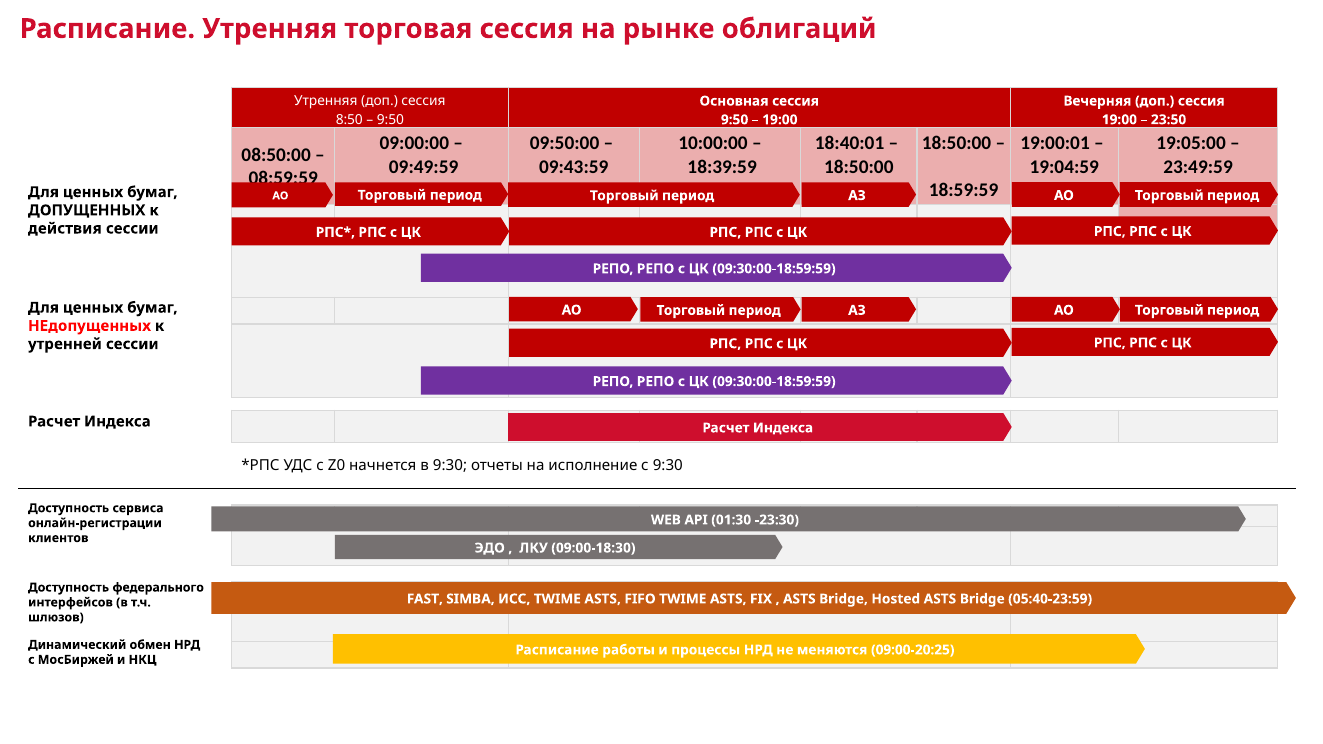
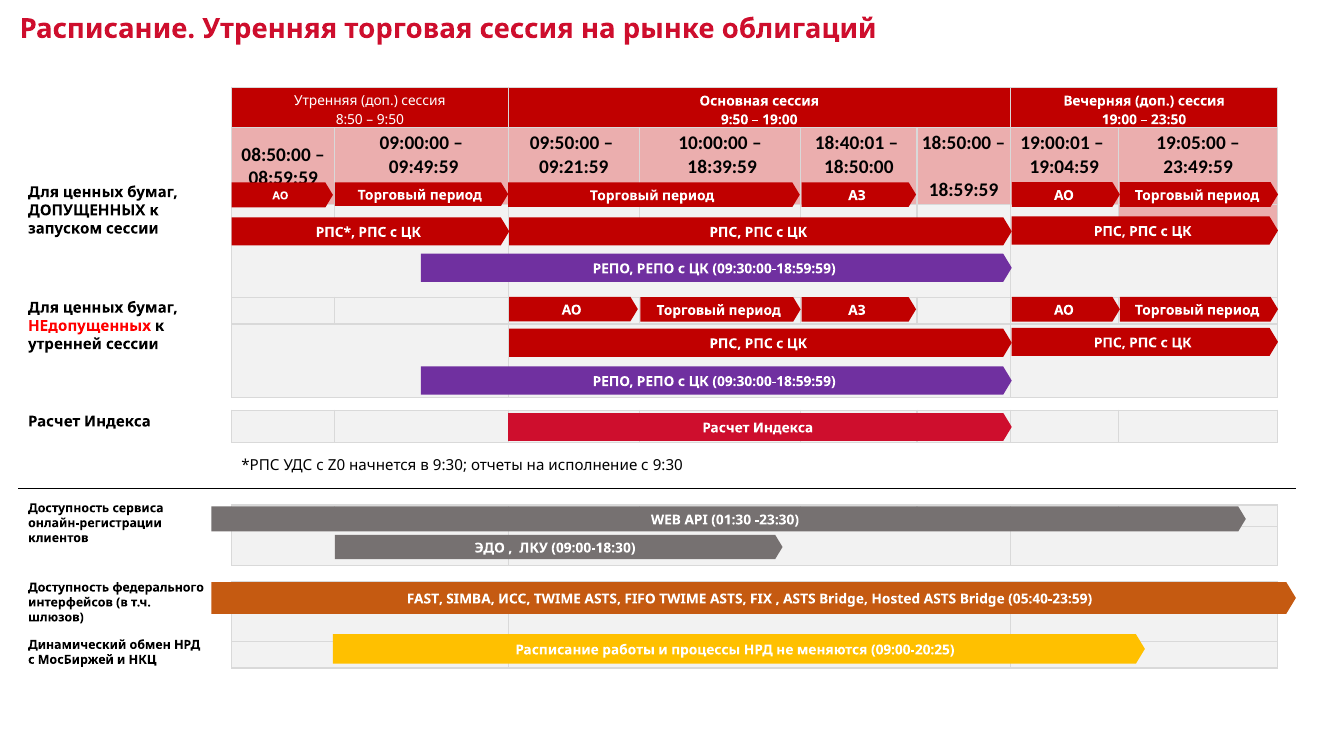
09:43:59: 09:43:59 -> 09:21:59 (574, 167)
действия: действия -> запуском (65, 229)
